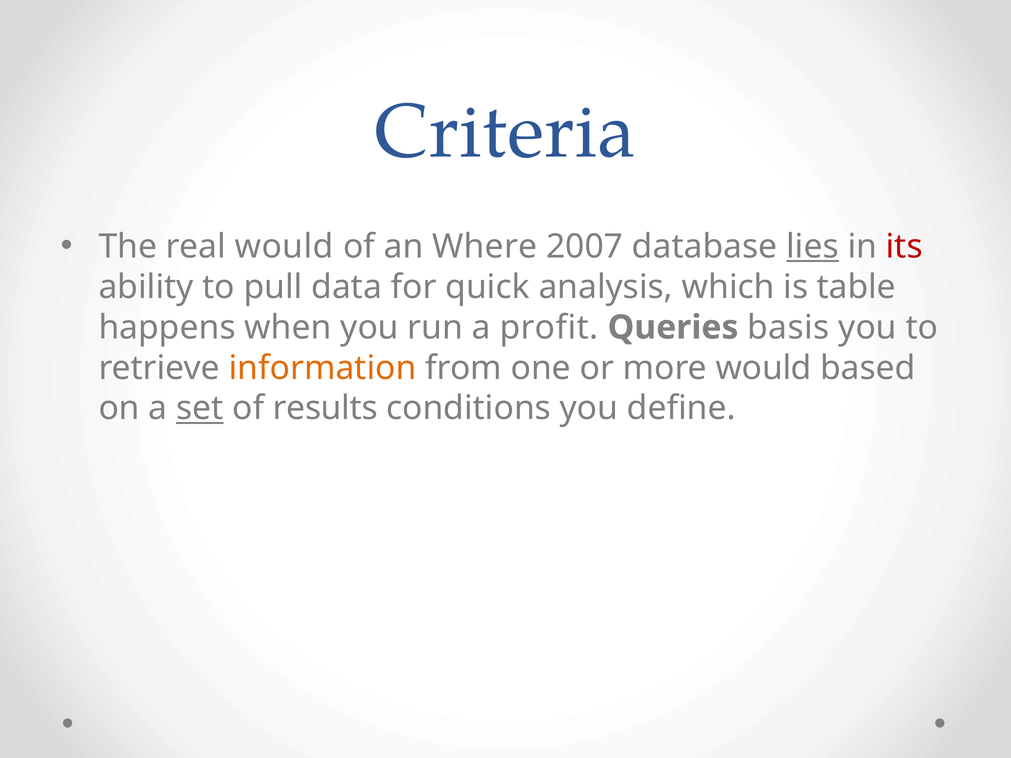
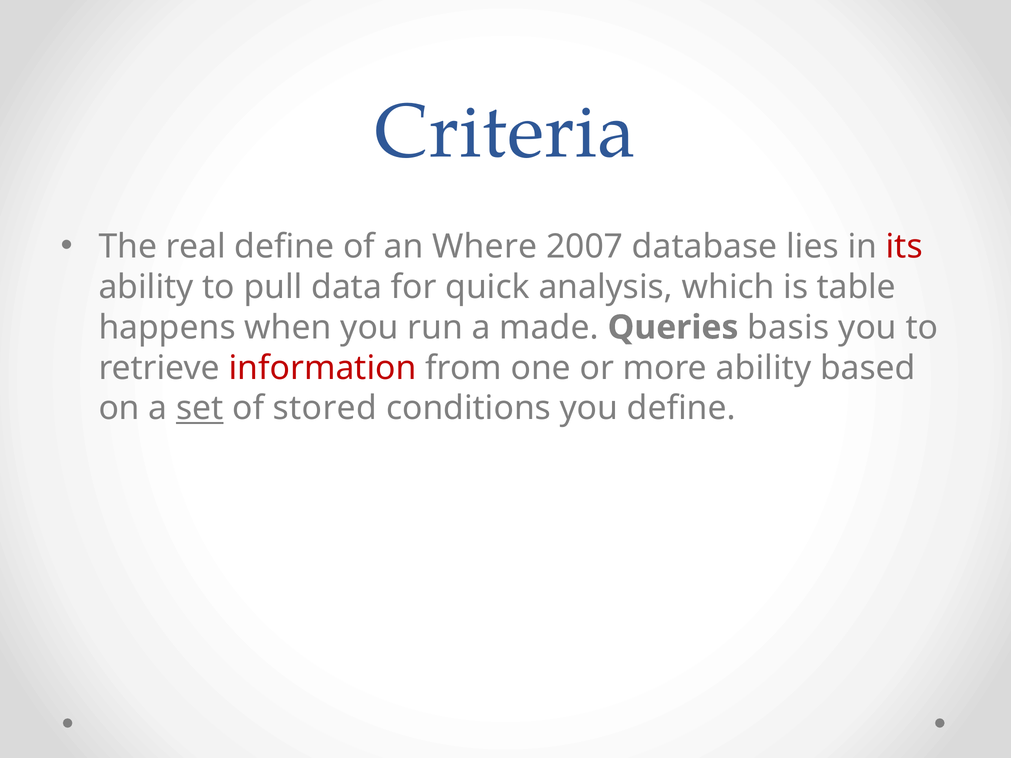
real would: would -> define (284, 247)
lies underline: present -> none (813, 247)
profit: profit -> made (549, 328)
information colour: orange -> red (323, 368)
more would: would -> ability (764, 368)
results: results -> stored (325, 408)
